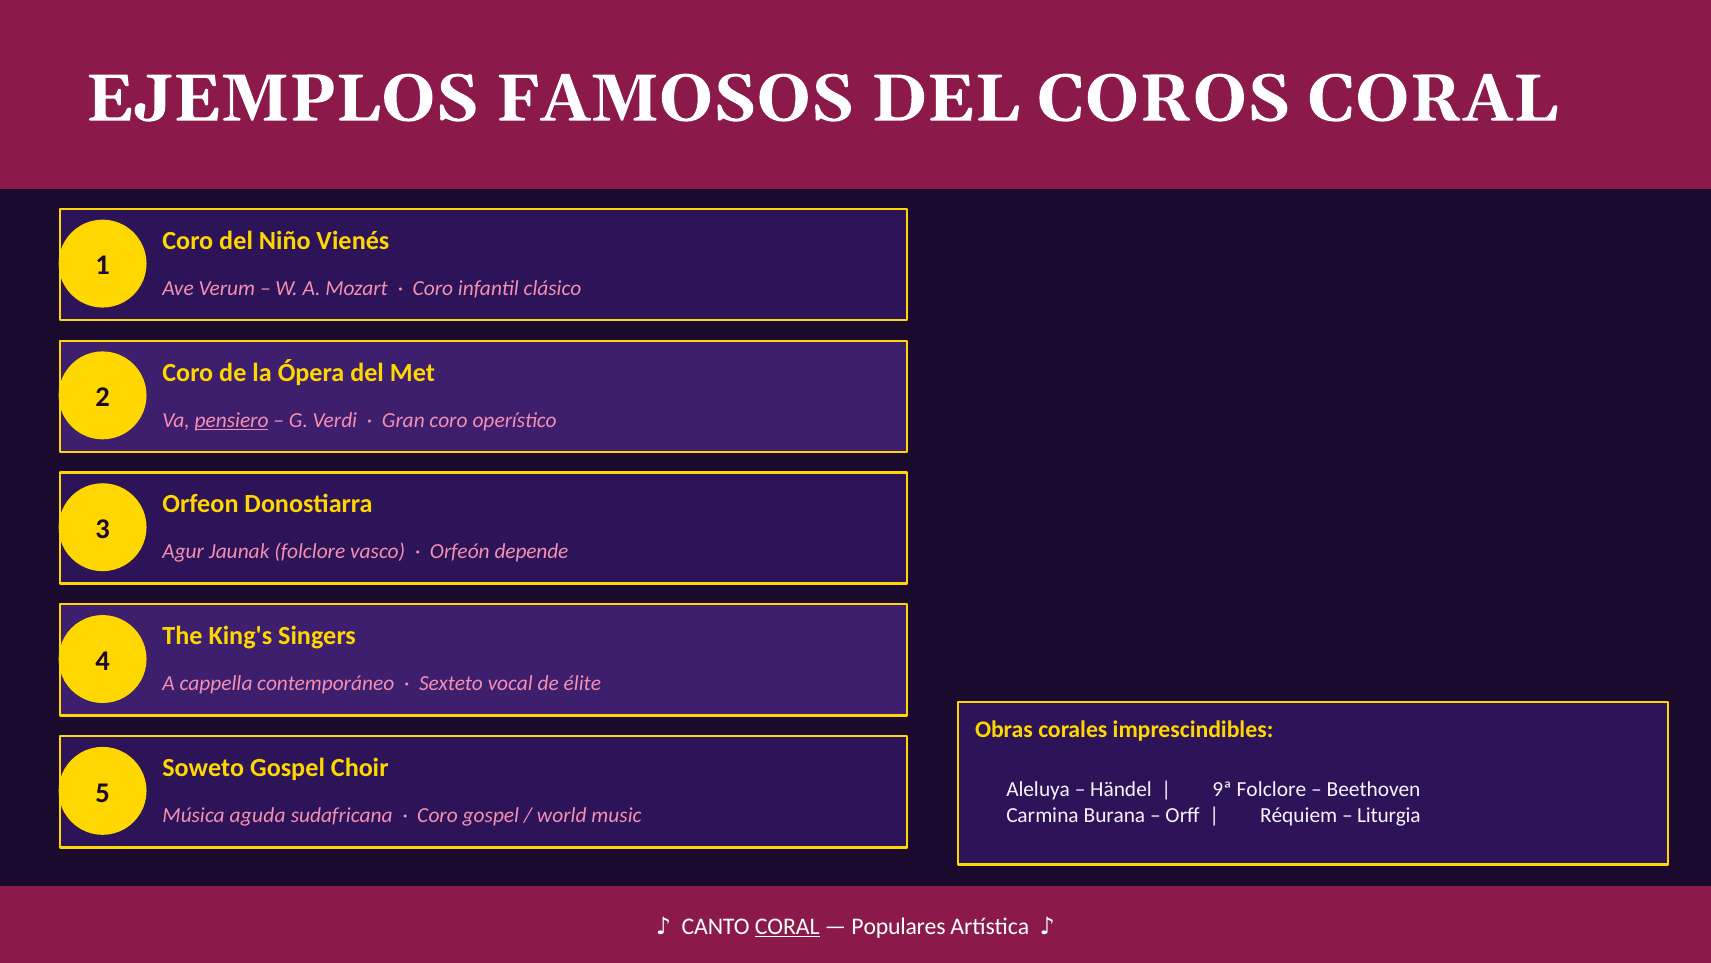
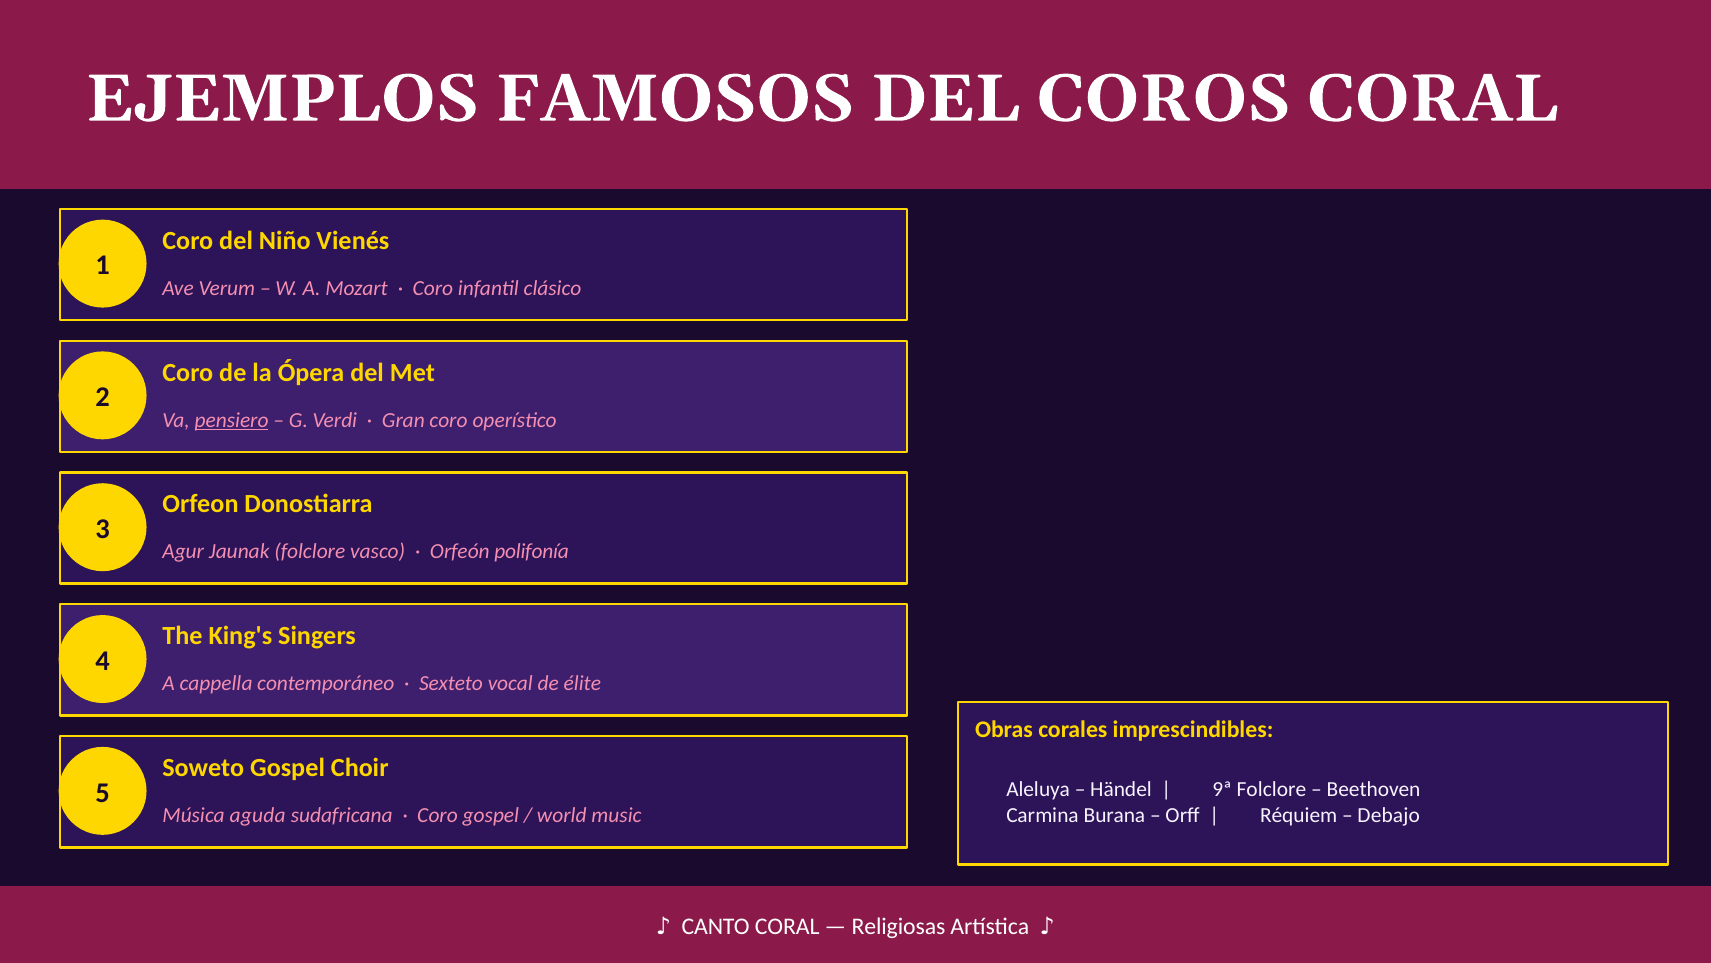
depende: depende -> polifonía (532, 552)
Liturgia: Liturgia -> Debajo (1389, 815)
CORAL underline: present -> none (787, 926)
Populares: Populares -> Religiosas (898, 926)
